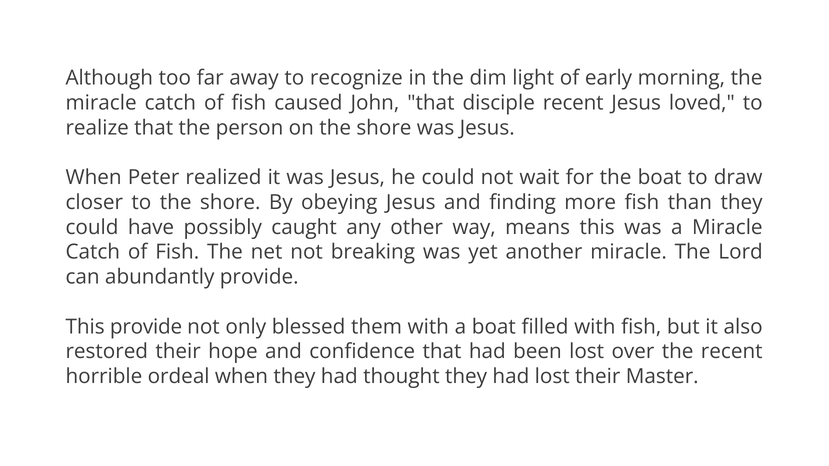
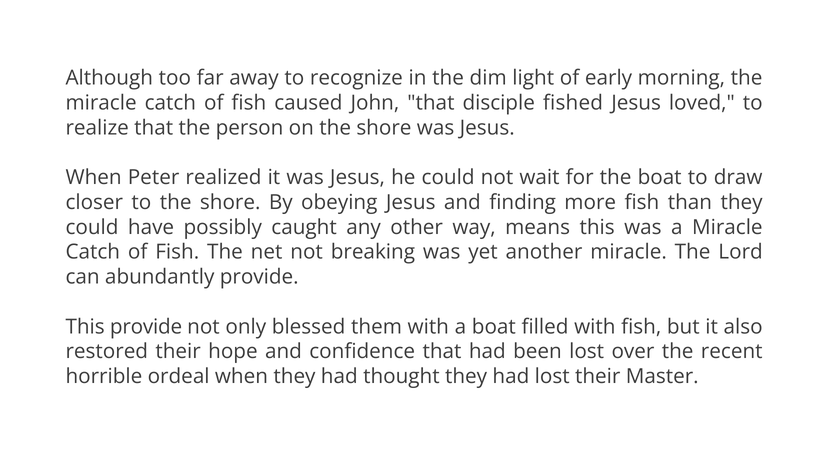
disciple recent: recent -> fished (573, 103)
